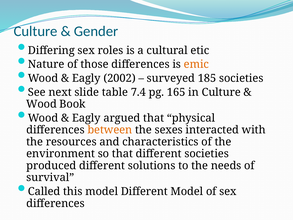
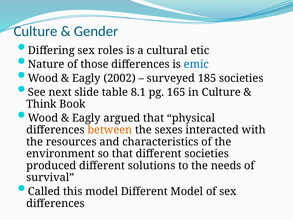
emic colour: orange -> blue (196, 64)
7.4: 7.4 -> 8.1 (138, 92)
Wood: Wood -> Think (41, 104)
